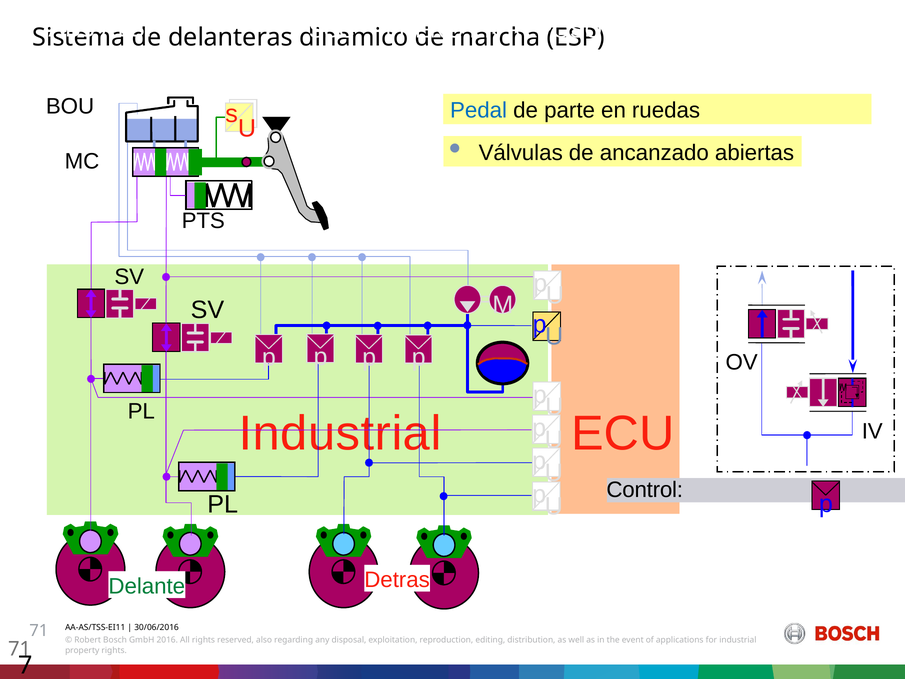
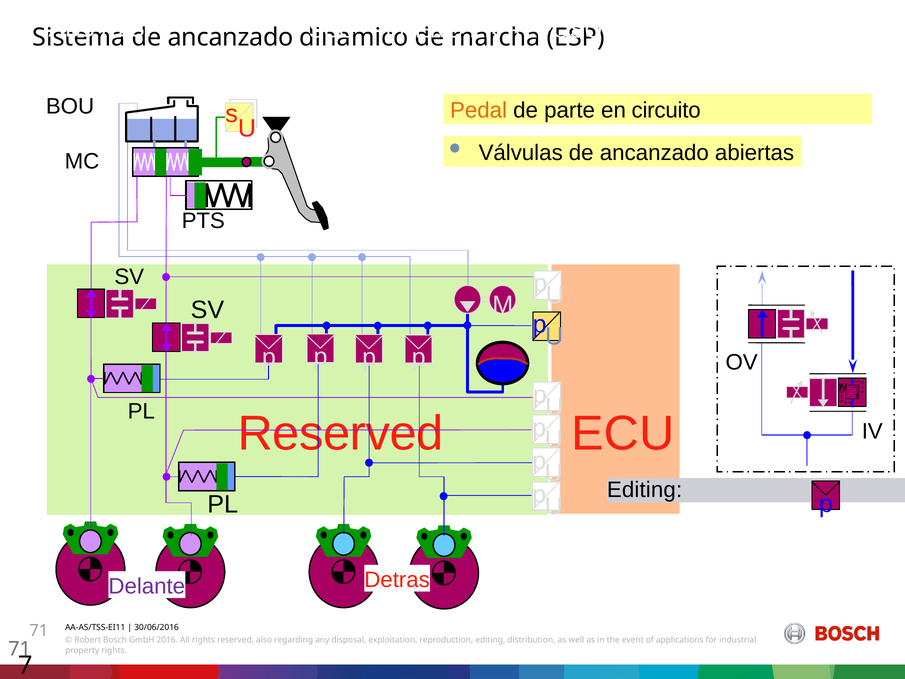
delanteras: delanteras -> ancanzado (231, 38)
Pedal colour: blue -> orange (479, 111)
ruedas: ruedas -> circuito (666, 111)
Industrial: Industrial -> Reserved (341, 433)
Control: Control -> Editing (645, 490)
Delante colour: green -> purple (147, 586)
